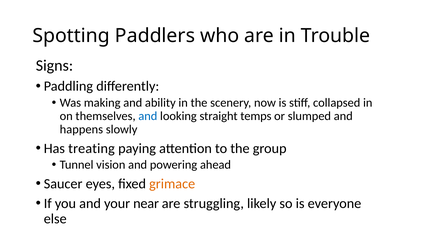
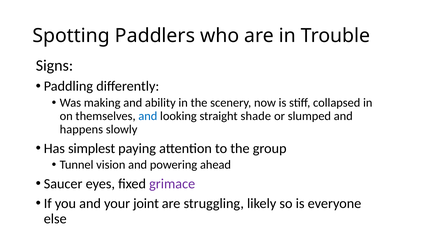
temps: temps -> shade (256, 116)
treating: treating -> simplest (92, 148)
grimace colour: orange -> purple (172, 184)
near: near -> joint (146, 203)
